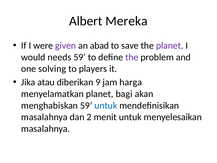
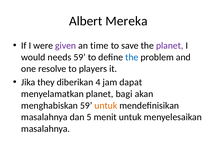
abad: abad -> time (99, 46)
the colour: purple -> blue (132, 57)
solving: solving -> resolve (52, 69)
atau: atau -> they (46, 82)
9: 9 -> 4 (98, 82)
harga: harga -> dapat (131, 82)
untuk colour: blue -> orange (106, 105)
2: 2 -> 5 (89, 117)
